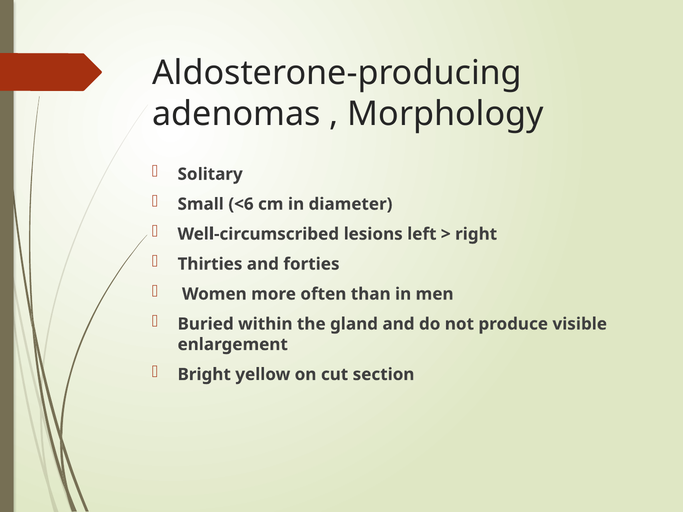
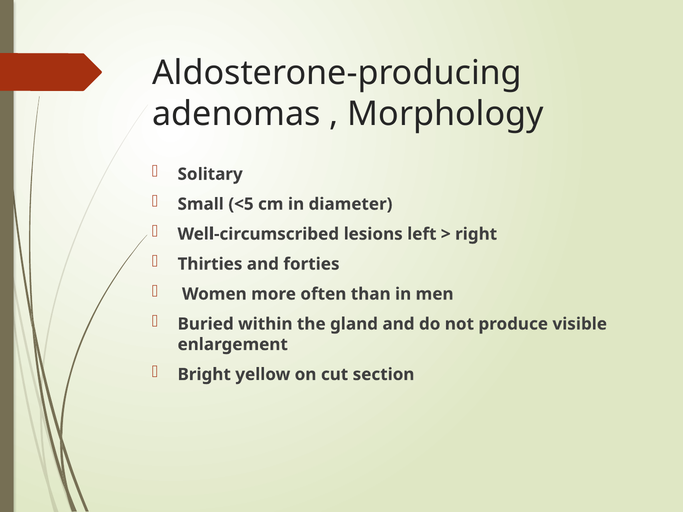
<6: <6 -> <5 (241, 204)
